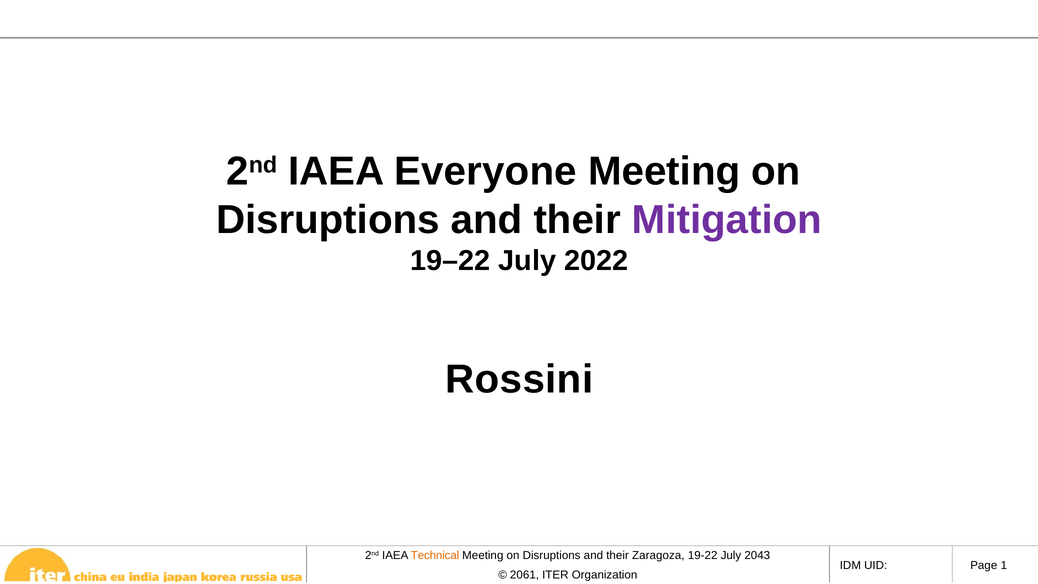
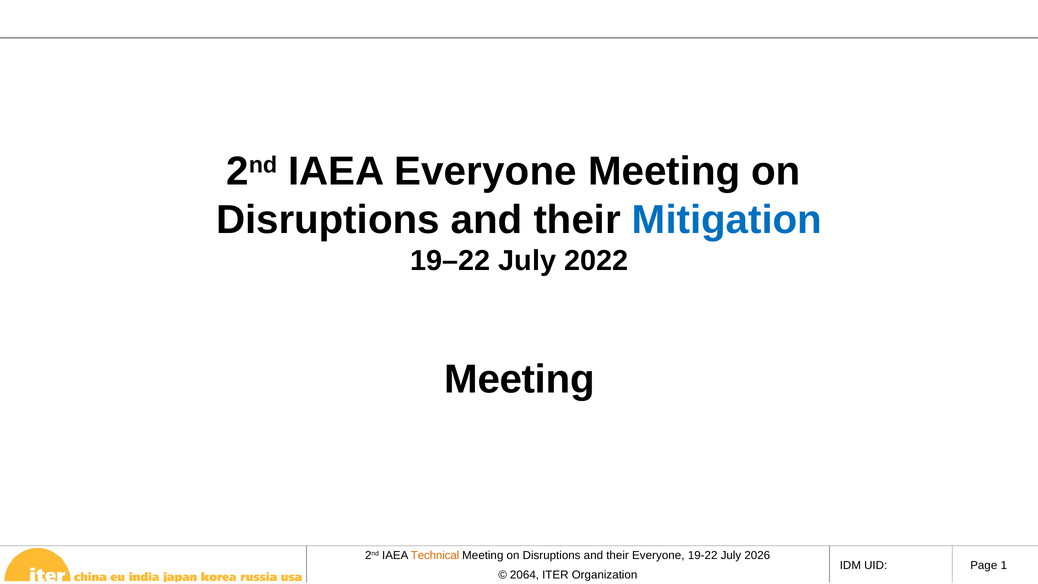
Mitigation colour: purple -> blue (727, 220)
Rossini: Rossini -> Meeting (520, 379)
their Zaragoza: Zaragoza -> Everyone (658, 555)
2043: 2043 -> 2026 (757, 555)
2061: 2061 -> 2064 (525, 575)
